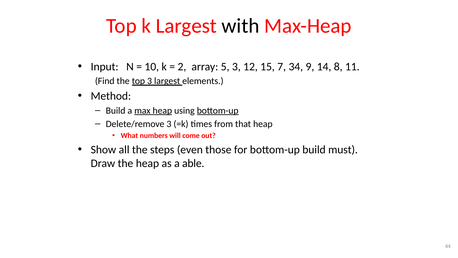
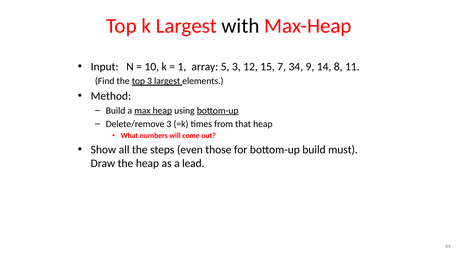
2: 2 -> 1 (182, 67)
able: able -> lead (193, 163)
